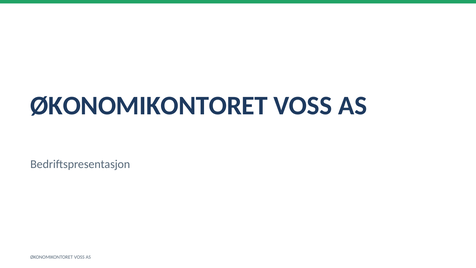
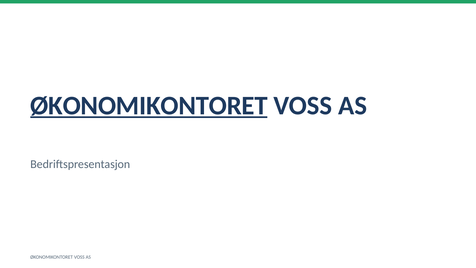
ØKONOMIKONTORET underline: none -> present (149, 106)
